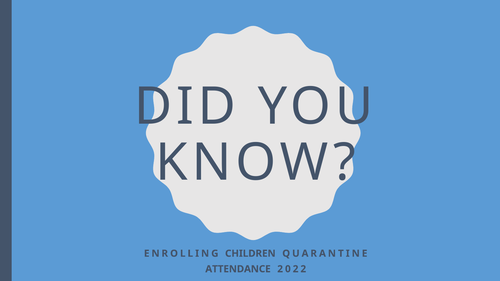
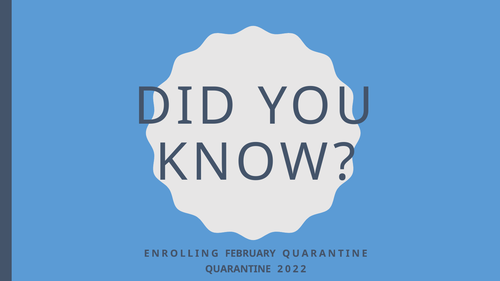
CHILDREN: CHILDREN -> FEBRUARY (250, 254)
ATTENDANCE: ATTENDANCE -> QUARANTINE (238, 269)
